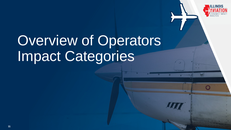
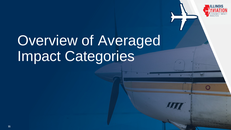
Operators: Operators -> Averaged (129, 41)
